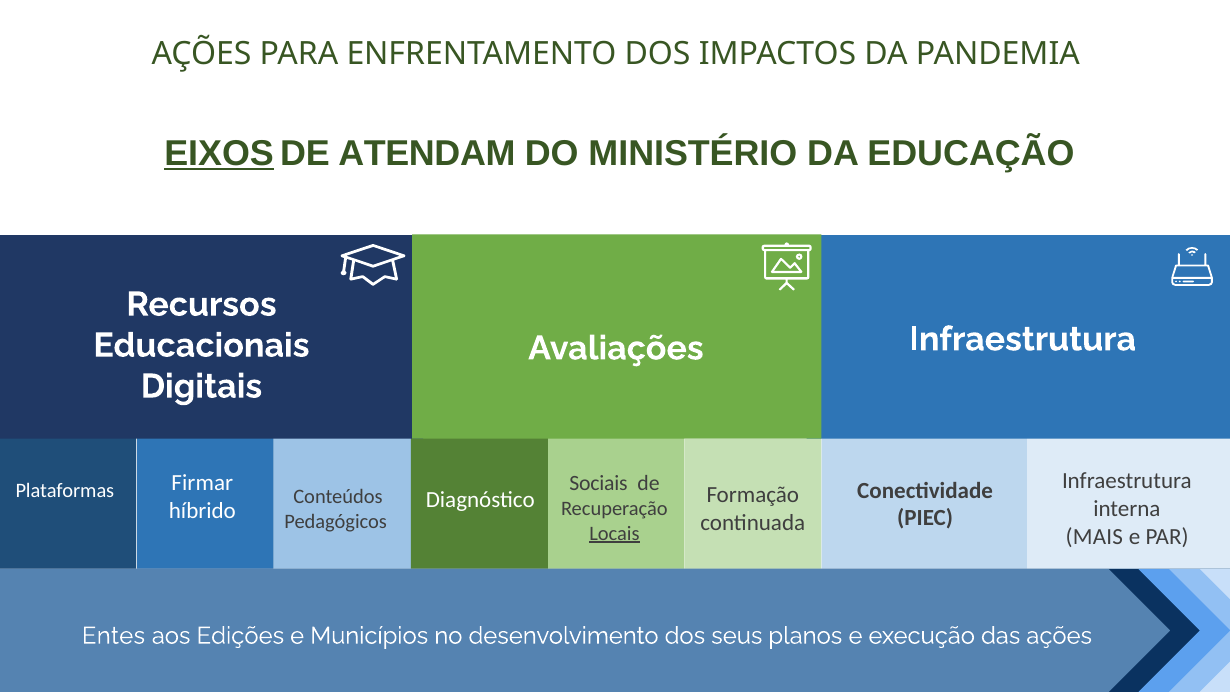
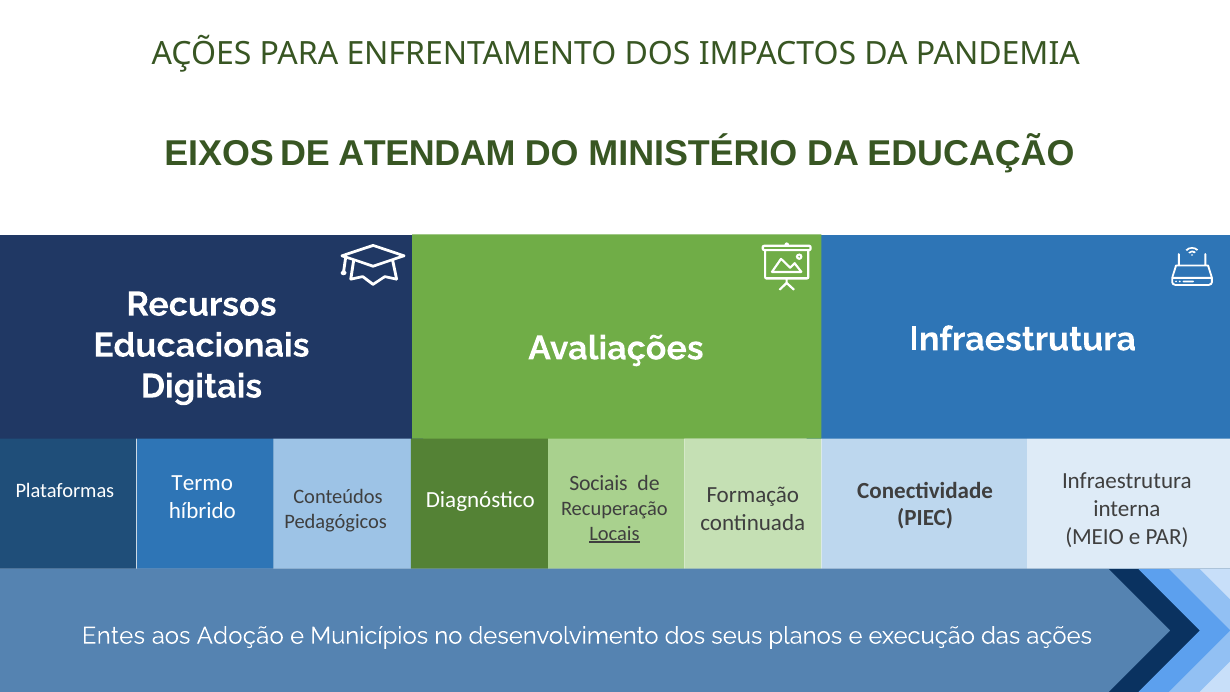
EIXOS underline: present -> none (219, 153)
Firmar: Firmar -> Termo (202, 483)
MAIS: MAIS -> MEIO (1095, 536)
Edições: Edições -> Adoção (240, 636)
